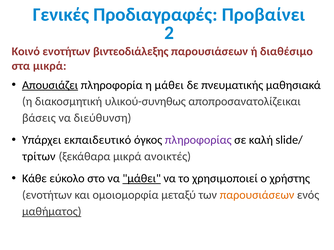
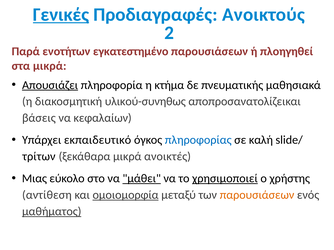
Γενικές underline: none -> present (61, 15)
Προβαίνει: Προβαίνει -> Ανοικτούς (263, 15)
Κοινό: Κοινό -> Παρά (26, 51)
βιντεοδιάλεξης: βιντεοδιάλεξης -> εγκατεστημένο (131, 51)
διαθέσιμο: διαθέσιμο -> πλοηγηθεί (287, 51)
η μάθει: μάθει -> κτήμα (169, 85)
διεύθυνση: διεύθυνση -> κεφαλαίων (103, 118)
πληροφορίας colour: purple -> blue (198, 140)
Κάθε: Κάθε -> Μιας (34, 179)
χρησιμοποιεί underline: none -> present (225, 179)
ενοτήτων: ενοτήτων -> αντίθεση (47, 195)
ομοιομορφία underline: none -> present (126, 195)
